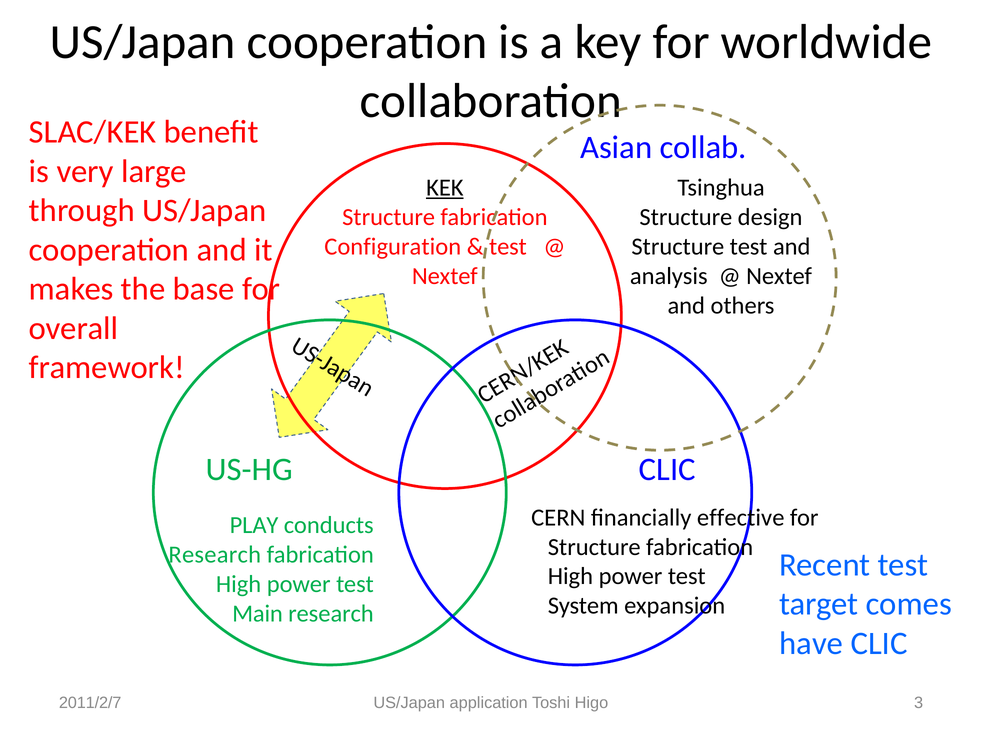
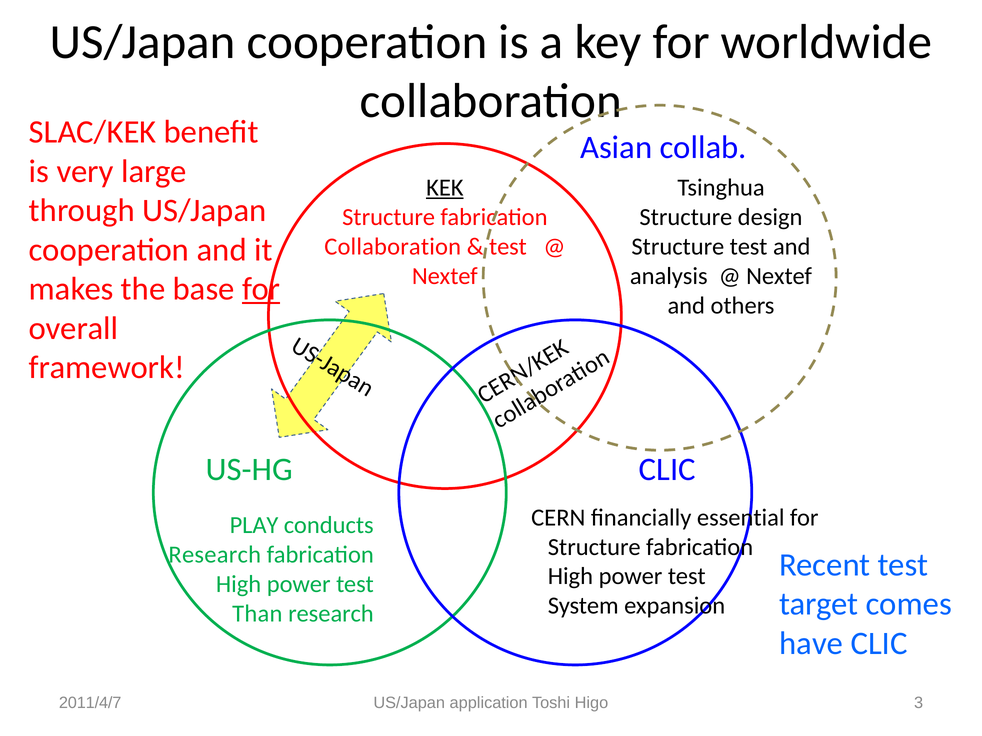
Configuration: Configuration -> Collaboration (393, 247)
for underline: none -> present (261, 289)
effective: effective -> essential (741, 518)
Main: Main -> Than (257, 614)
2011/2/7: 2011/2/7 -> 2011/4/7 (90, 703)
